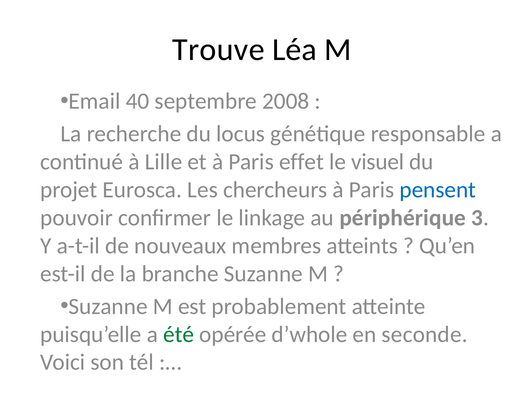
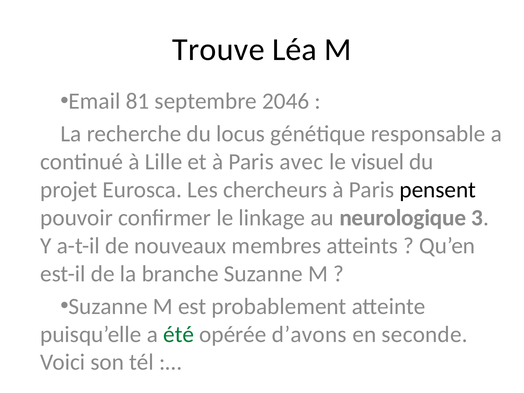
40: 40 -> 81 (138, 101)
2008: 2008 -> 2046 (286, 101)
effet: effet -> avec (301, 162)
pensent colour: blue -> black (438, 190)
périphérique: périphérique -> neurologique (403, 218)
d’whole: d’whole -> d’avons (309, 334)
